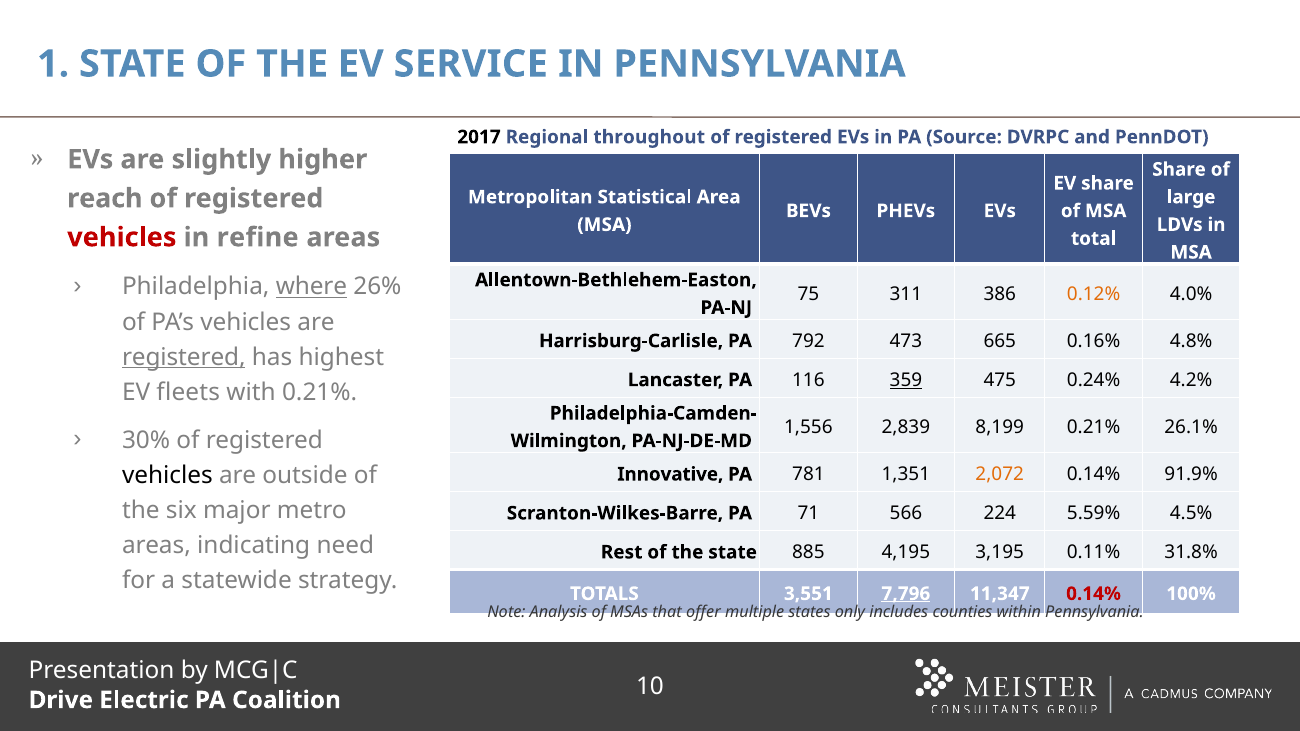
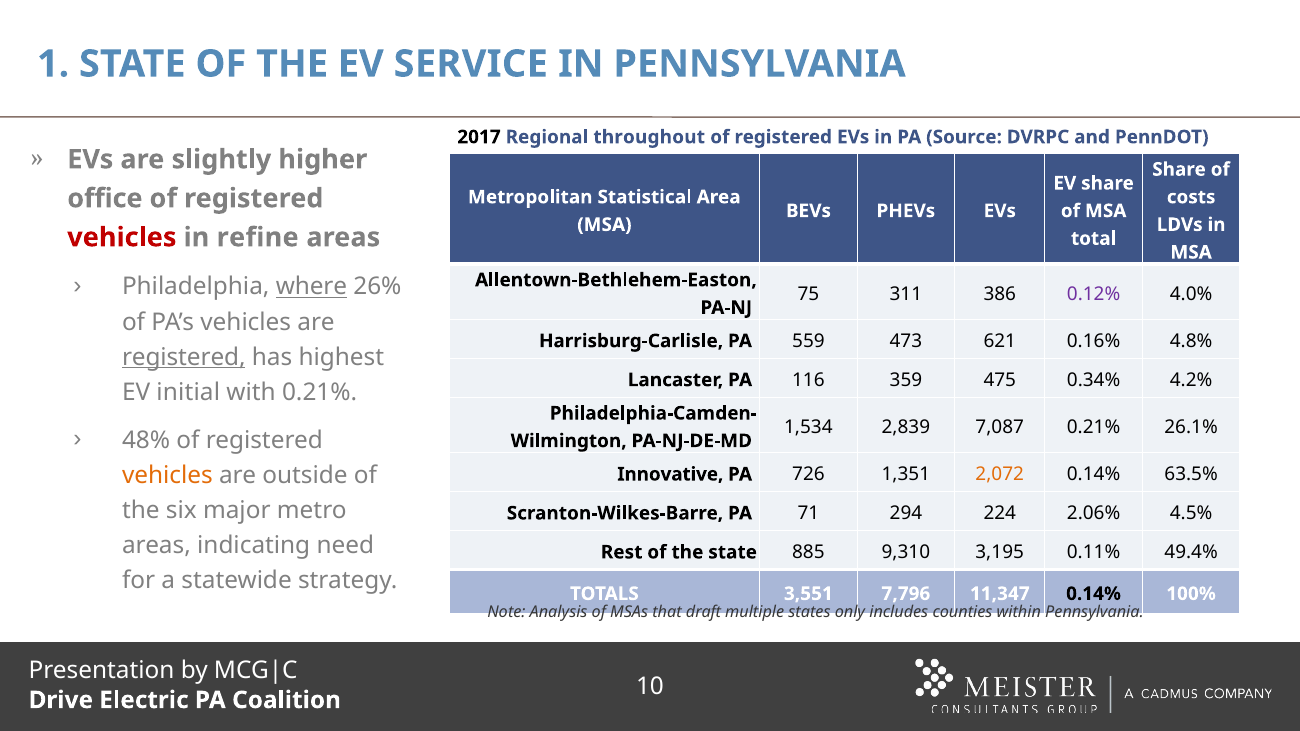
reach: reach -> office (105, 198)
large: large -> costs (1191, 197)
0.12% colour: orange -> purple (1094, 294)
792: 792 -> 559 (808, 341)
665: 665 -> 621 (1000, 341)
359 underline: present -> none (906, 380)
0.24%: 0.24% -> 0.34% (1094, 380)
fleets: fleets -> initial (188, 392)
1,556: 1,556 -> 1,534 (808, 427)
8,199: 8,199 -> 7,087 (1000, 427)
30%: 30% -> 48% (146, 440)
vehicles colour: black -> orange (167, 475)
781: 781 -> 726 (808, 474)
91.9%: 91.9% -> 63.5% (1191, 474)
566: 566 -> 294 (906, 513)
5.59%: 5.59% -> 2.06% (1094, 513)
4,195: 4,195 -> 9,310 (906, 552)
31.8%: 31.8% -> 49.4% (1191, 552)
7,796 underline: present -> none (906, 594)
0.14% colour: red -> black (1094, 594)
offer: offer -> draft (704, 613)
